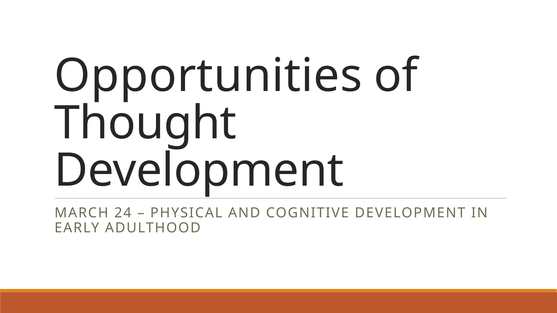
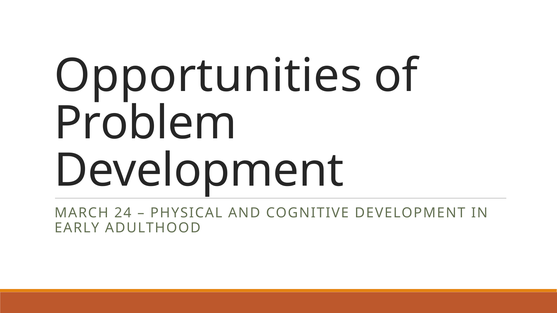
Thought: Thought -> Problem (146, 123)
